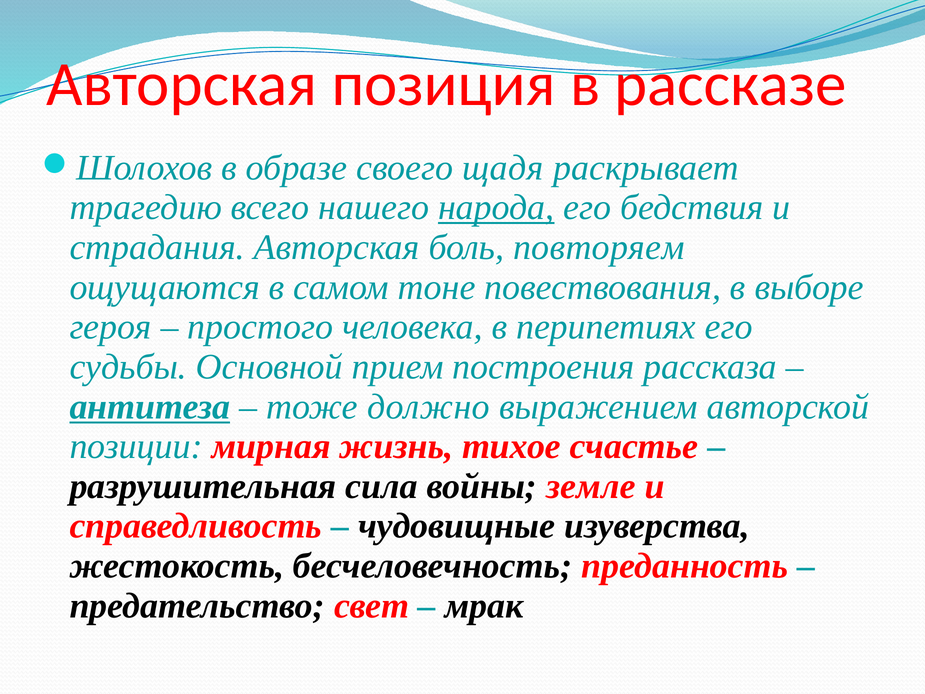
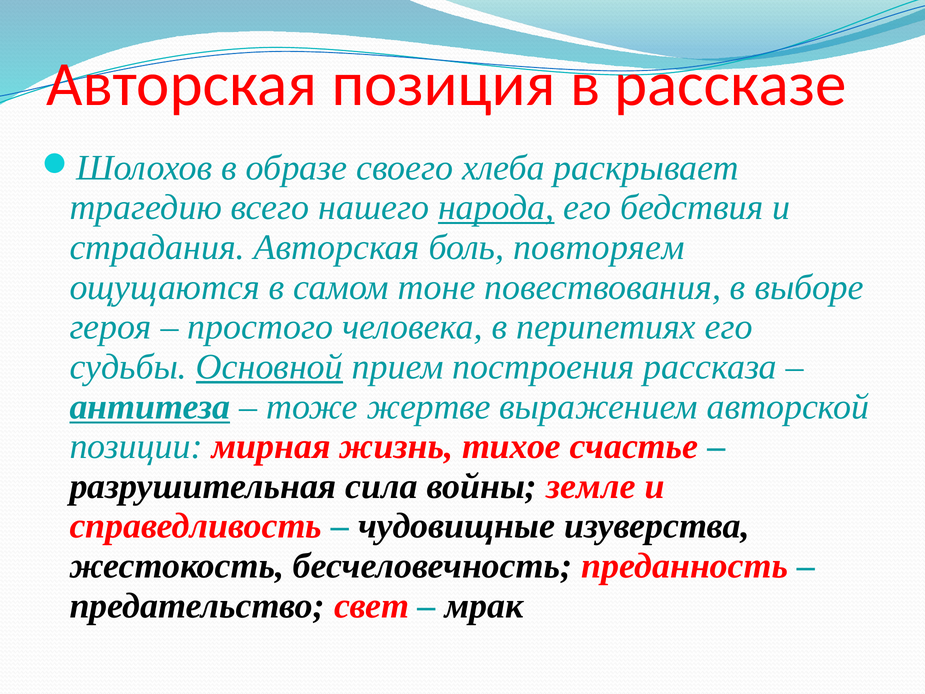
щадя: щадя -> хлеба (503, 168)
Основной underline: none -> present (269, 367)
должно: должно -> жертве (429, 406)
